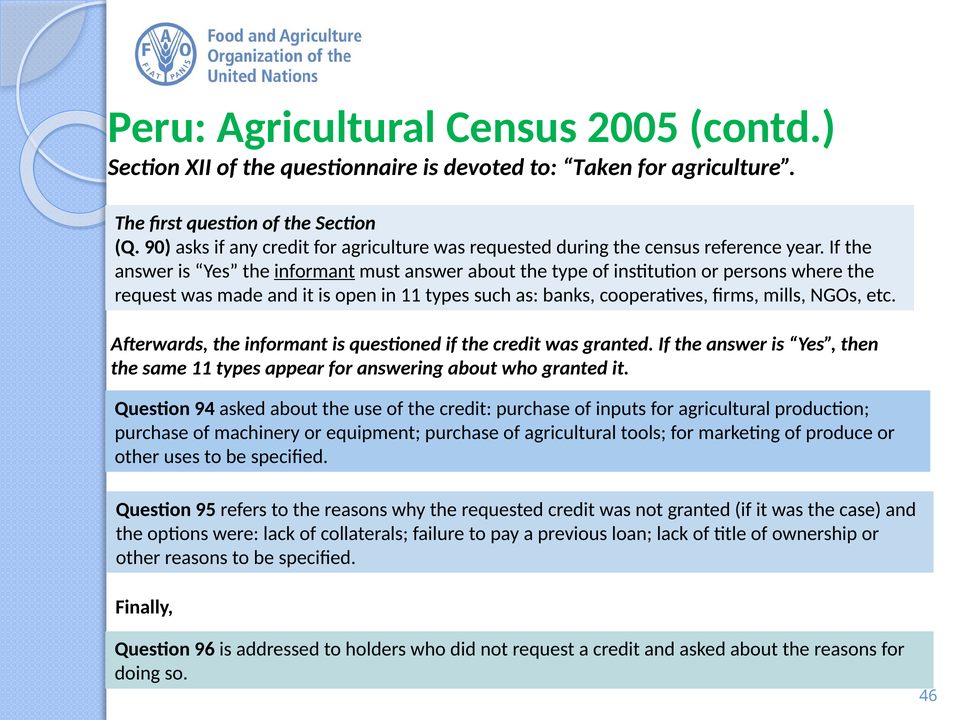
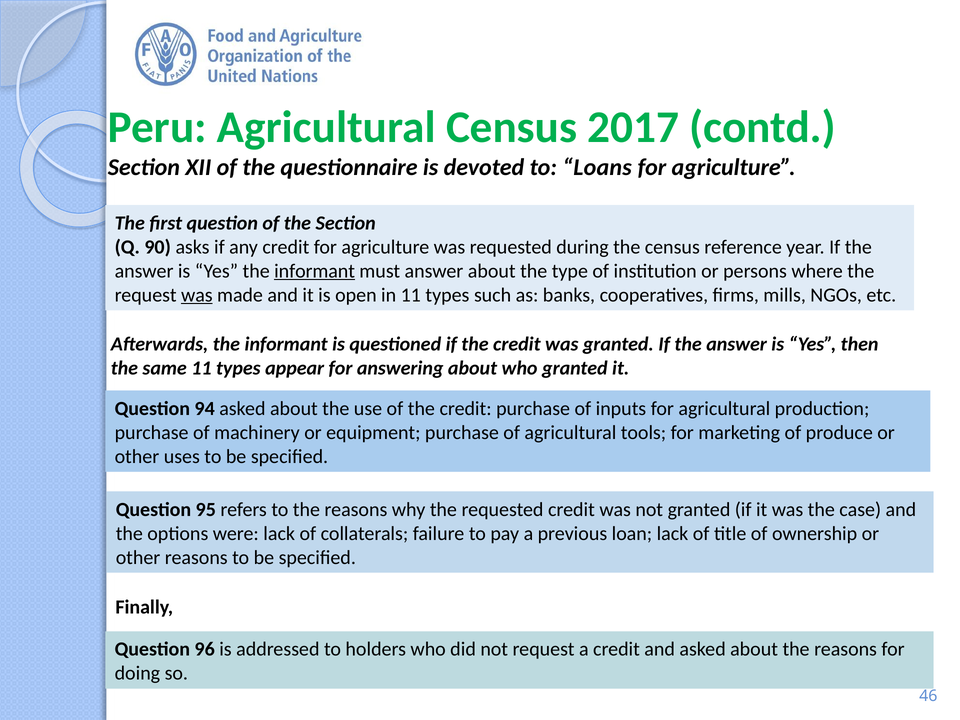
2005: 2005 -> 2017 (633, 127)
Taken: Taken -> Loans (597, 167)
was underline: none -> present (197, 295)
